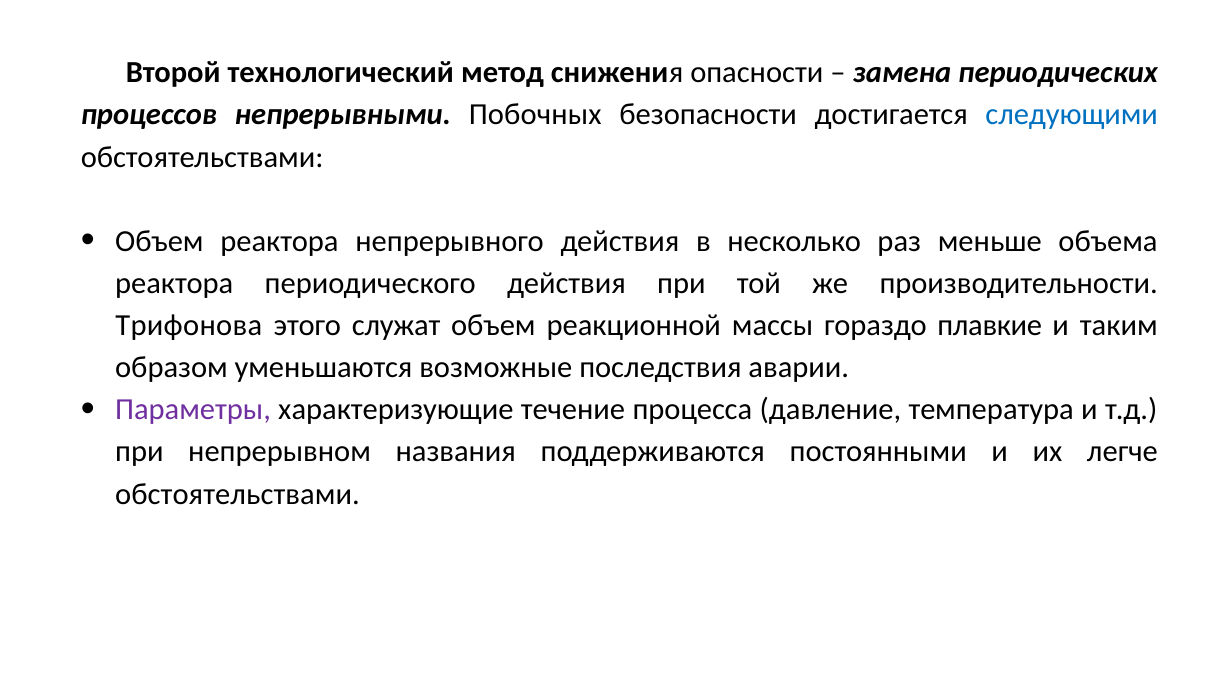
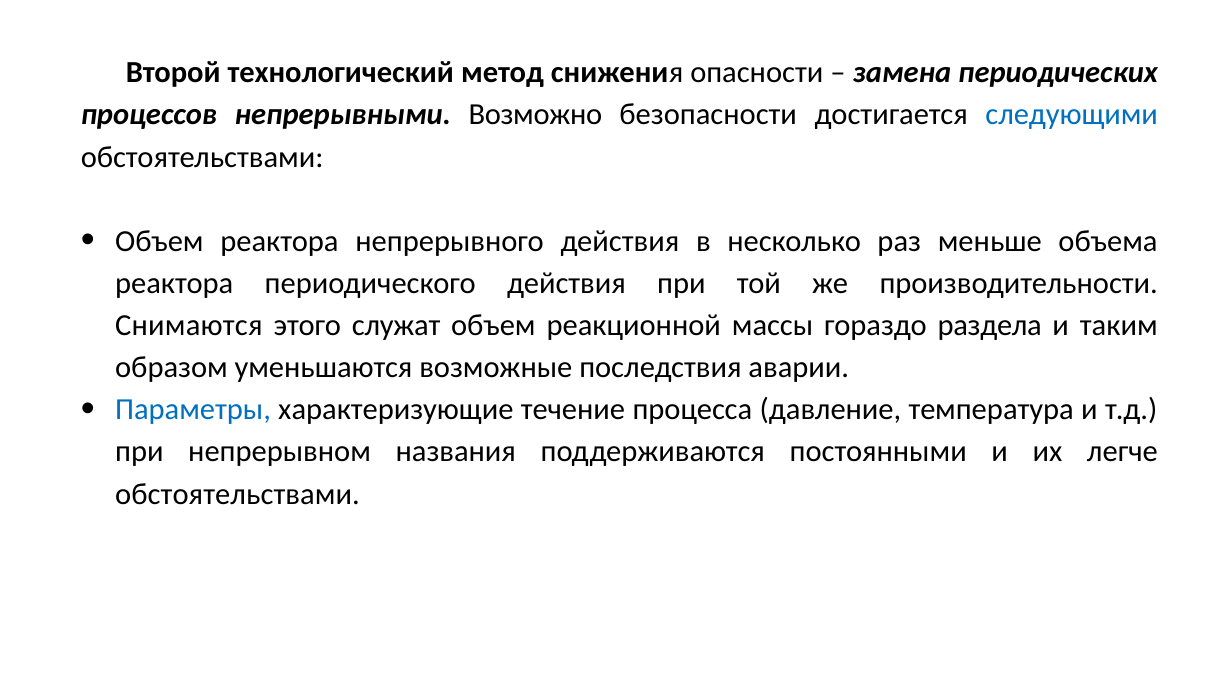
Побочных: Побочных -> Возможно (535, 115)
Трифонова: Трифонова -> Снимаются (189, 326)
плавкие: плавкие -> раздела (990, 326)
Параметры colour: purple -> blue (193, 410)
